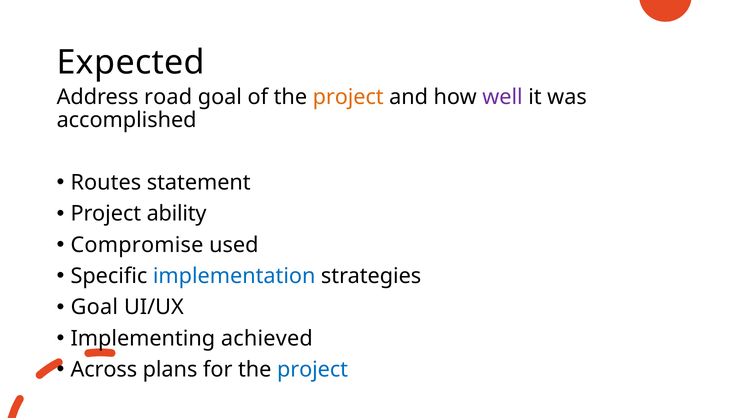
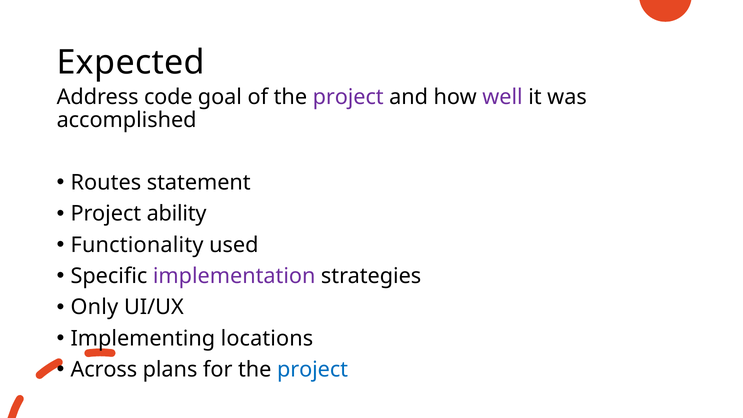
road: road -> code (168, 97)
project colour: orange -> purple (348, 97)
Compromise: Compromise -> Functionality (137, 245)
implementation colour: blue -> purple (234, 276)
Goal: Goal -> Only (94, 307)
achieved: achieved -> locations (267, 338)
